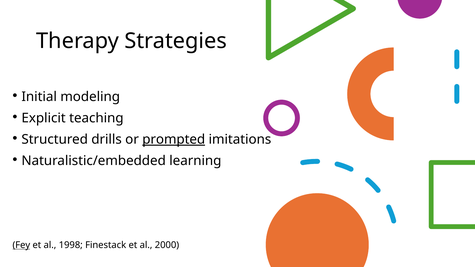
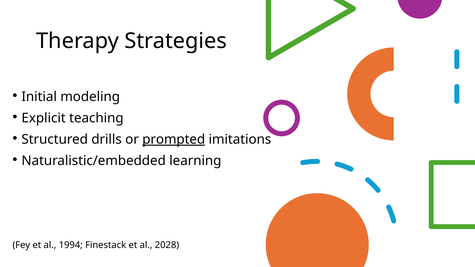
Fey underline: present -> none (21, 245)
1998: 1998 -> 1994 (71, 245)
2000: 2000 -> 2028 (167, 245)
